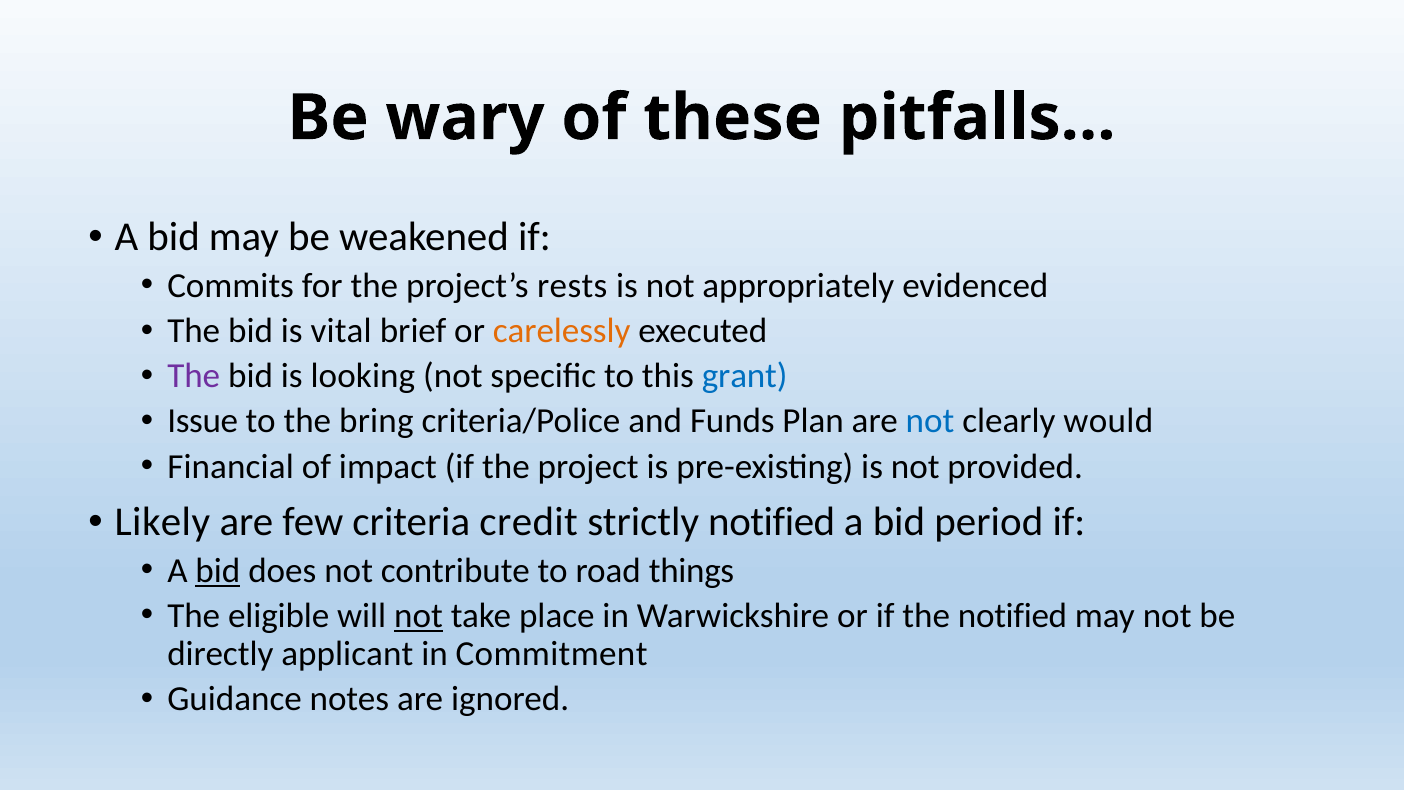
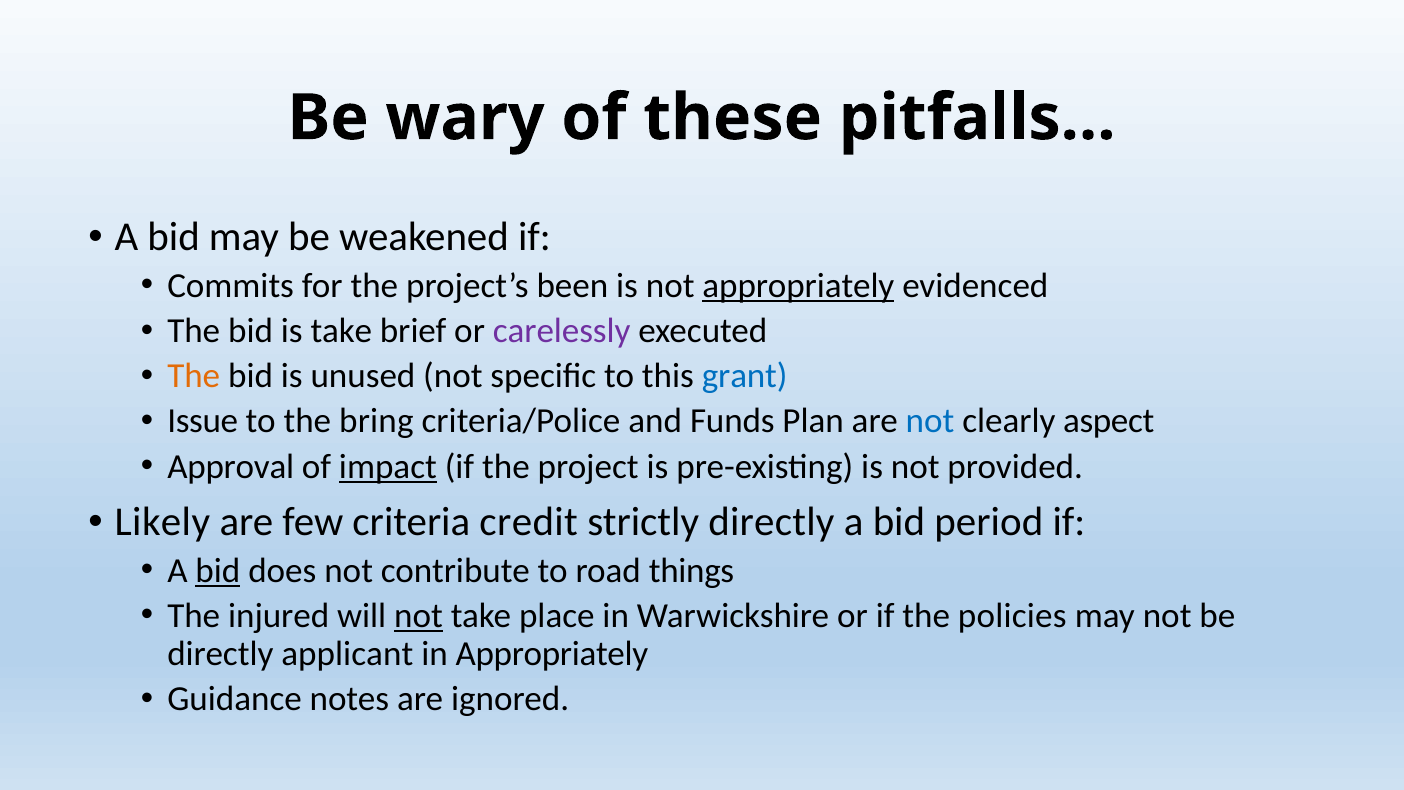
rests: rests -> been (572, 286)
appropriately underline: none -> present (798, 286)
is vital: vital -> take (341, 331)
carelessly colour: orange -> purple (562, 331)
The colour: purple -> orange (194, 376)
looking: looking -> unused (363, 376)
would: would -> aspect (1109, 421)
Financial: Financial -> Approval (231, 466)
impact underline: none -> present (388, 466)
strictly notified: notified -> directly (771, 522)
eligible: eligible -> injured (279, 616)
the notified: notified -> policies (1012, 616)
in Commitment: Commitment -> Appropriately (552, 653)
